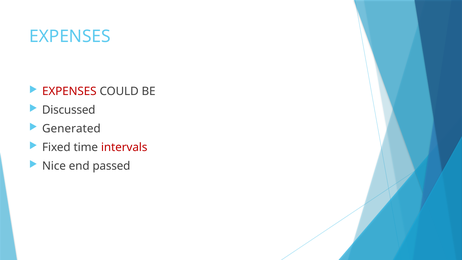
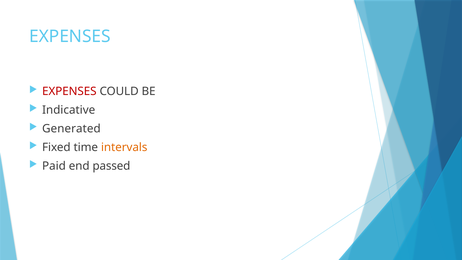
Discussed: Discussed -> Indicative (69, 110)
intervals colour: red -> orange (124, 147)
Nice: Nice -> Paid (54, 166)
